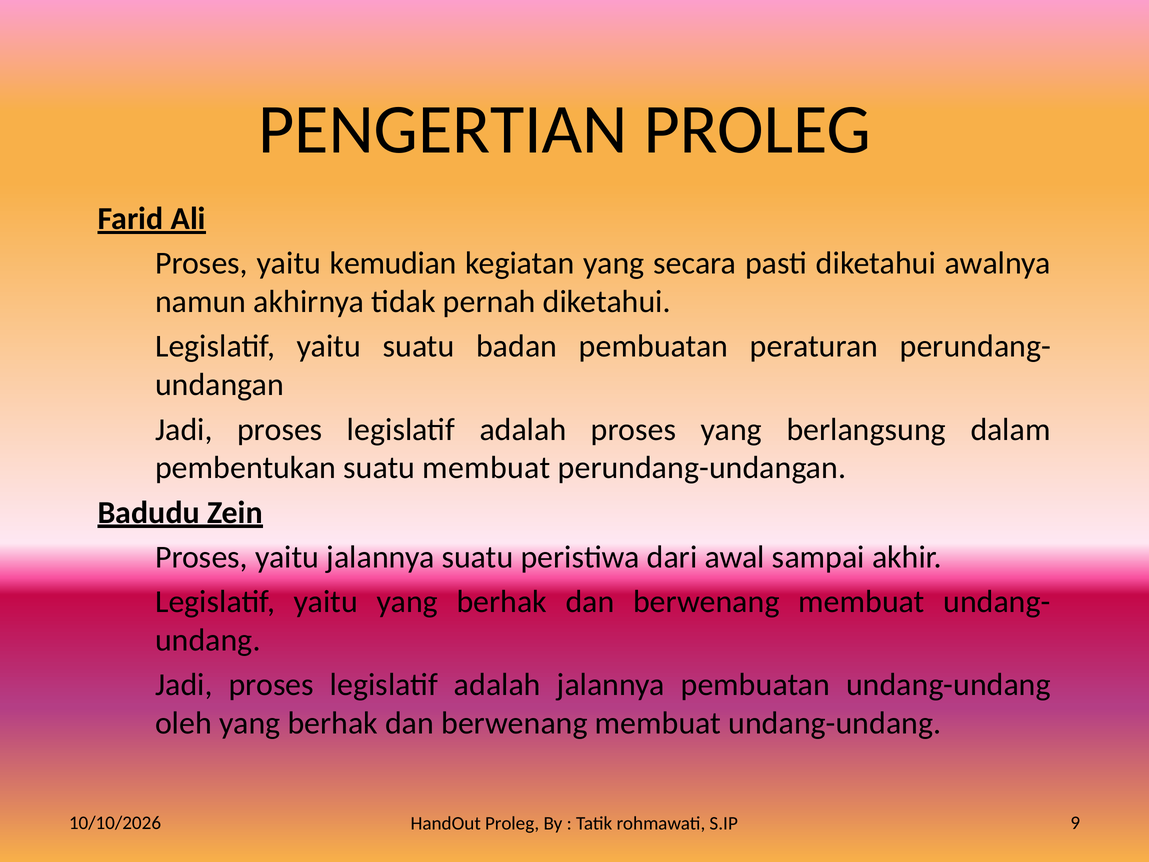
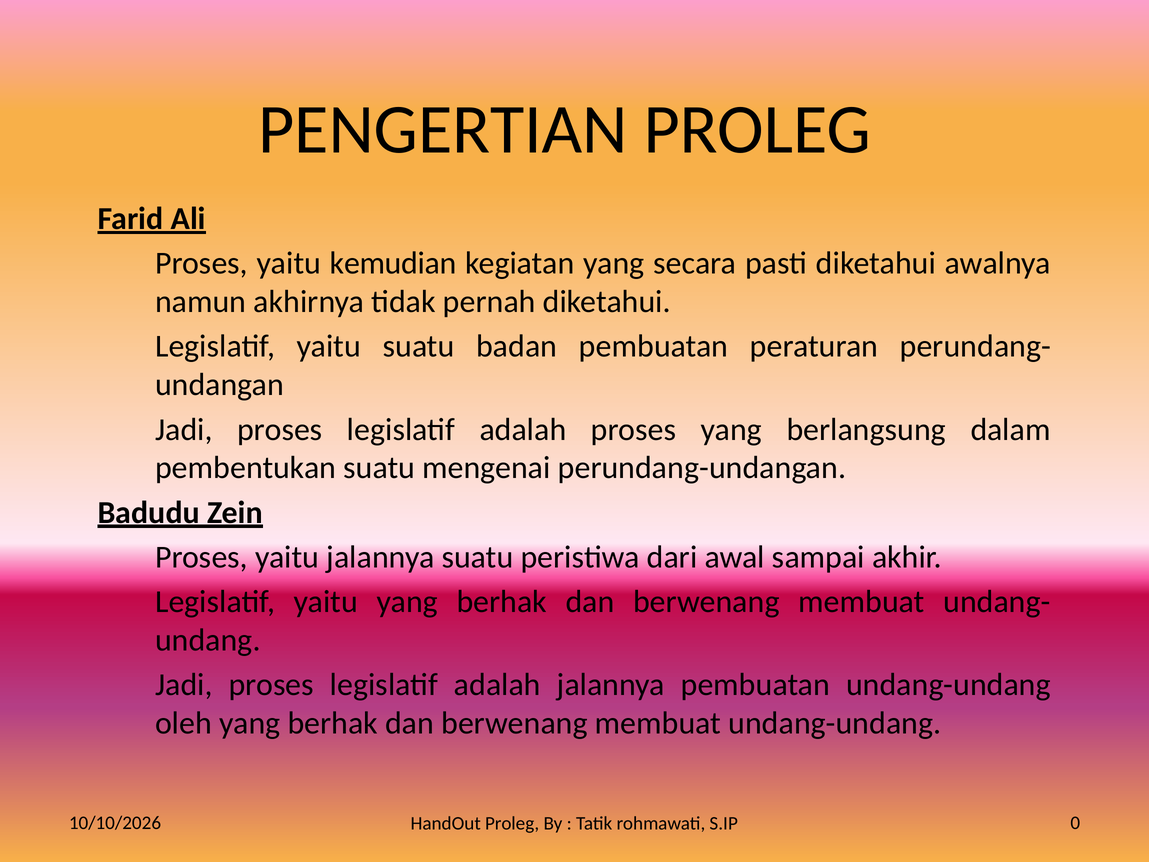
suatu membuat: membuat -> mengenai (486, 468)
9: 9 -> 0 (1075, 823)
